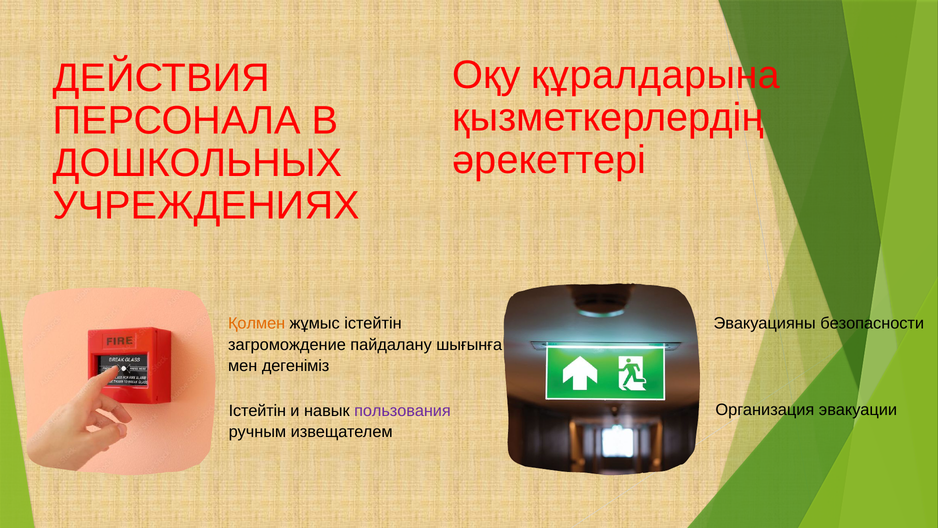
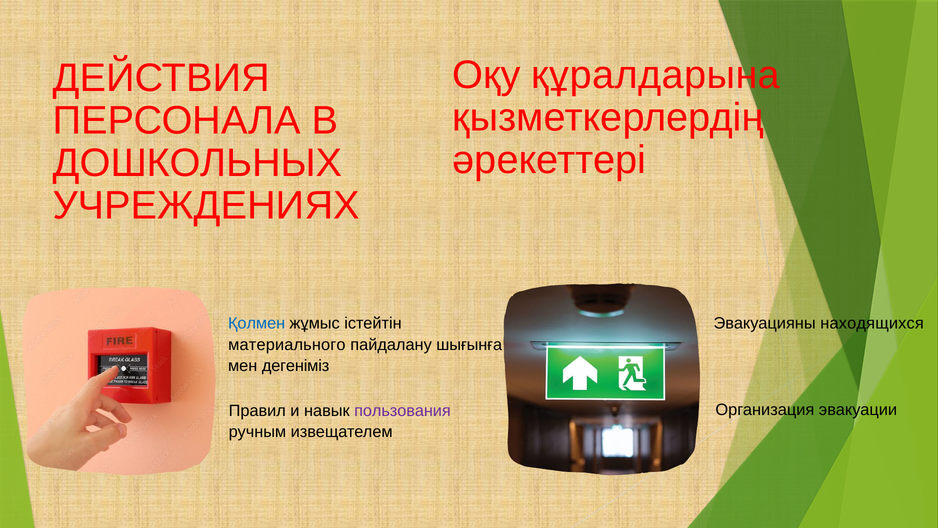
Қолмен colour: orange -> blue (257, 323)
безопасности: безопасности -> находящихся (872, 323)
загромождение: загромождение -> материального (287, 344)
Істейтін: Істейтін -> Правил (257, 411)
